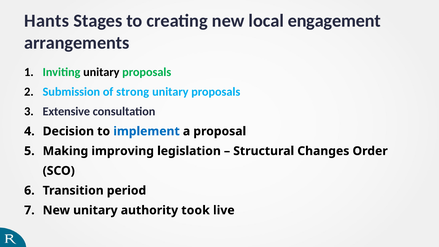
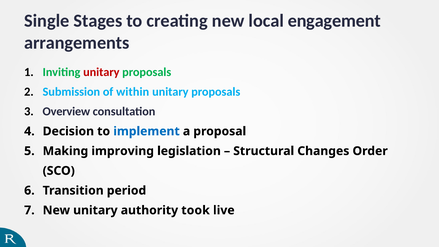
Hants: Hants -> Single (47, 21)
unitary colour: black -> red (101, 72)
strong: strong -> within (133, 92)
Extensive: Extensive -> Overview (66, 111)
